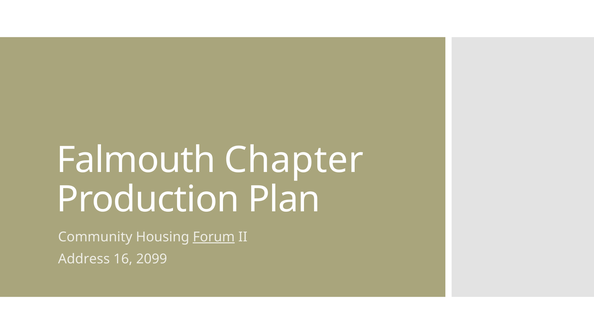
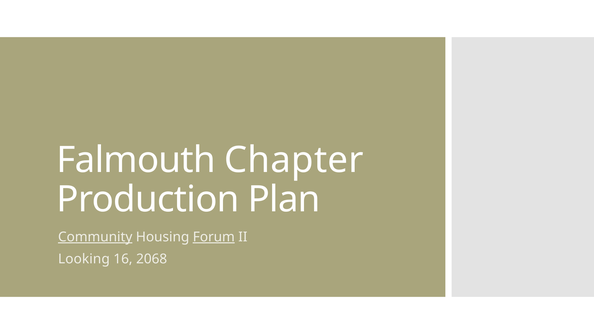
Community underline: none -> present (95, 237)
Address: Address -> Looking (84, 259)
2099: 2099 -> 2068 (152, 259)
